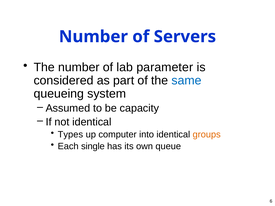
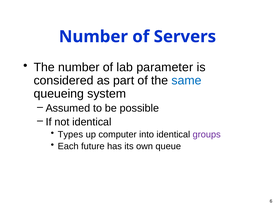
capacity: capacity -> possible (139, 108)
groups colour: orange -> purple (207, 135)
single: single -> future (93, 146)
